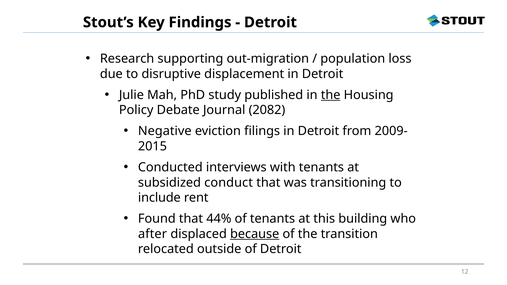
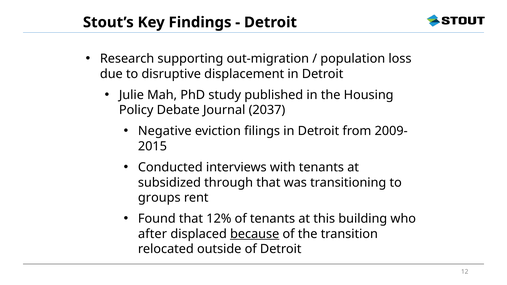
the underline: present -> none (331, 95)
2082: 2082 -> 2037 (267, 110)
conduct: conduct -> through (229, 183)
include: include -> groups (159, 198)
44%: 44% -> 12% (219, 219)
